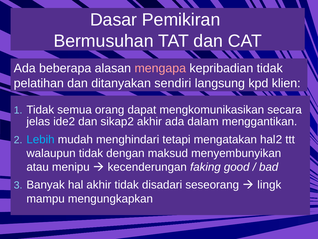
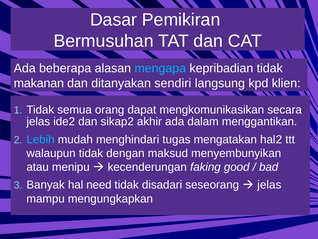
mengapa colour: pink -> light blue (160, 68)
pelatihan: pelatihan -> makanan (39, 83)
tetapi: tetapi -> tugas (176, 139)
hal akhir: akhir -> need (99, 185)
lingk: lingk -> jelas (269, 185)
